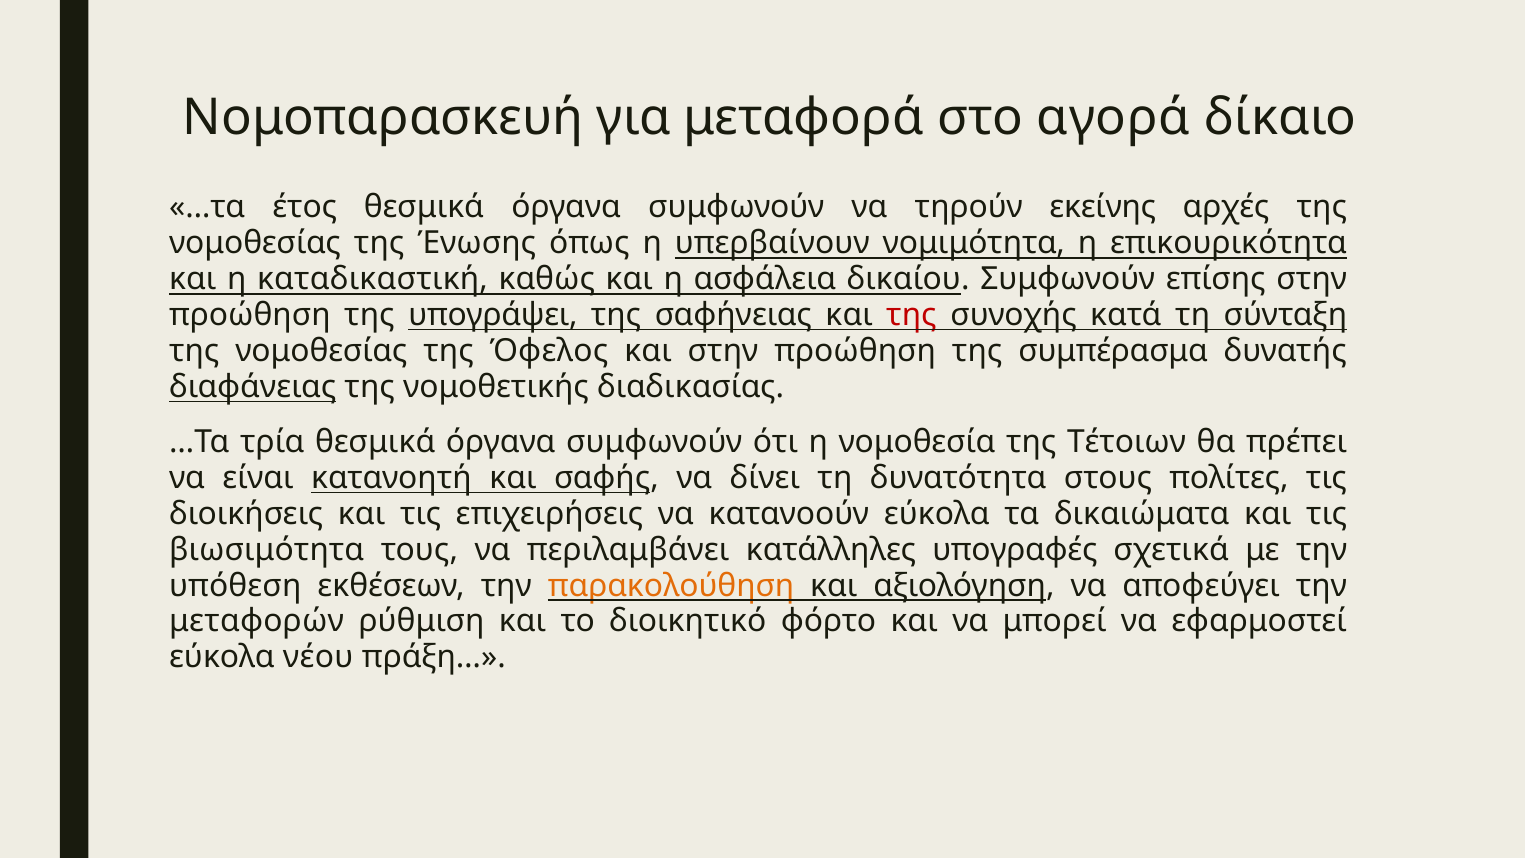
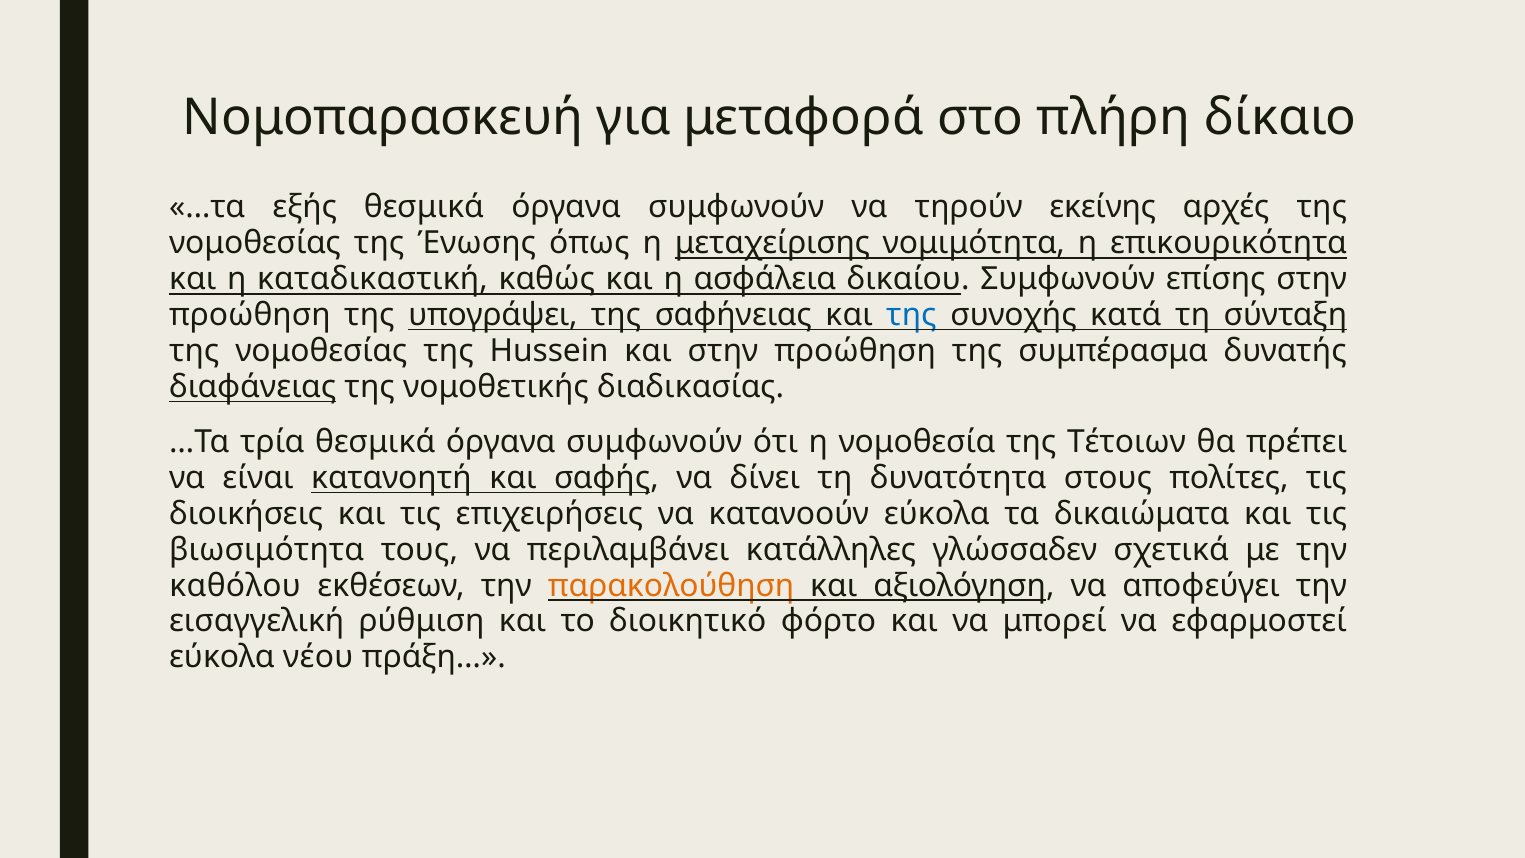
αγορά: αγορά -> πλήρη (1113, 118)
έτος: έτος -> εξής (305, 207)
υπερβαίνουν: υπερβαίνουν -> μεταχείρισης (772, 243)
της colour: red -> blue (911, 315)
Όφελος: Όφελος -> Hussein (549, 351)
υπογραφές: υπογραφές -> γλώσσαδεν (1015, 550)
υπόθεση: υπόθεση -> καθόλου (235, 585)
μεταφορών: μεταφορών -> εισαγγελική (257, 621)
